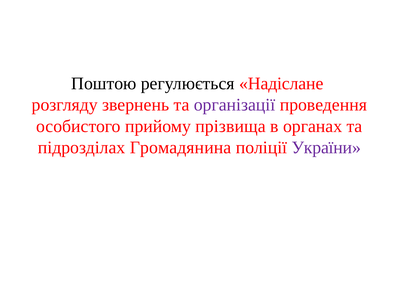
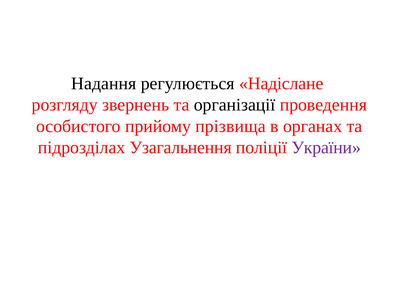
Поштою: Поштою -> Надання (104, 84)
організації colour: purple -> black (235, 105)
Громадянина: Громадянина -> Узагальнення (181, 148)
